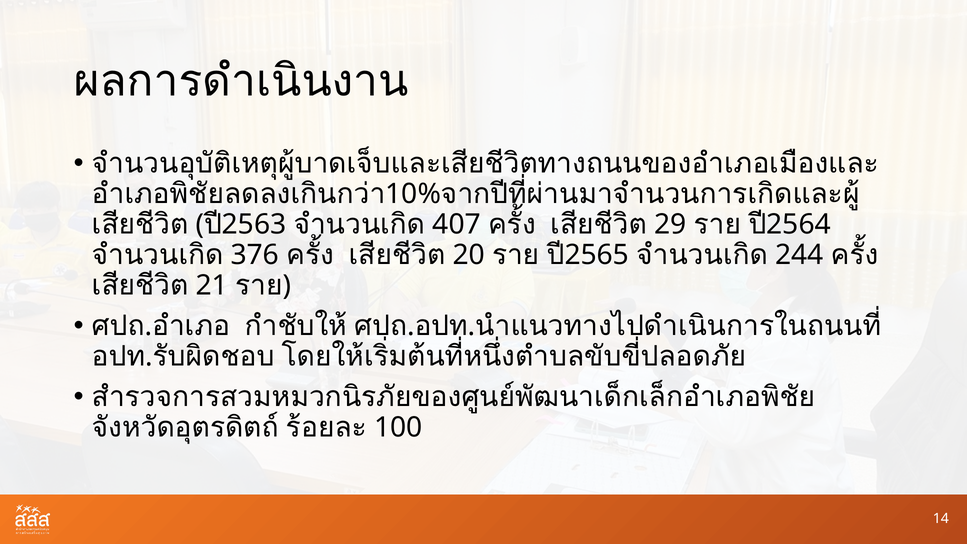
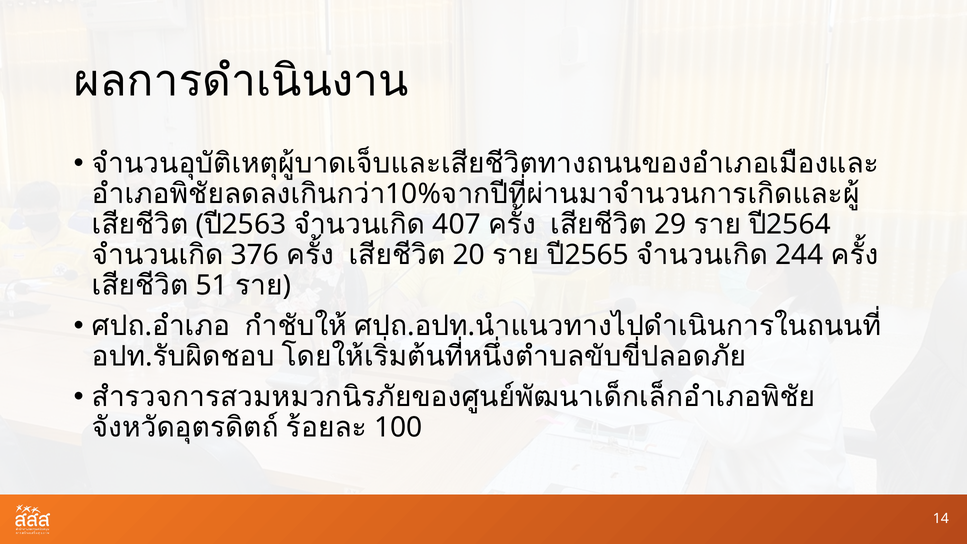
21: 21 -> 51 (212, 285)
